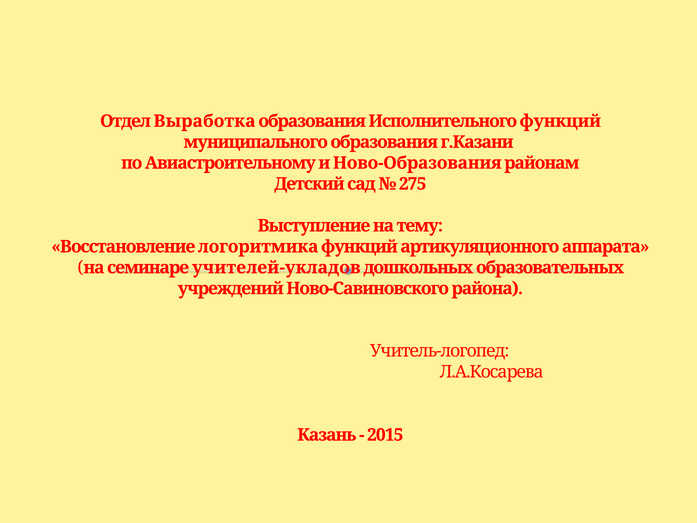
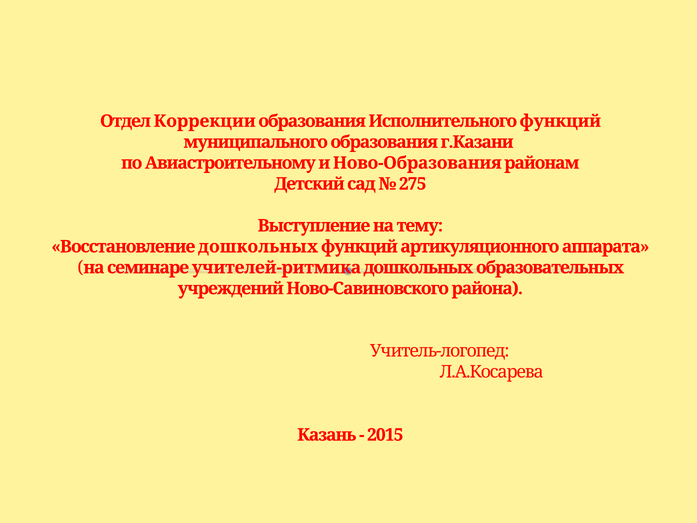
Выработка: Выработка -> Коррекции (205, 121)
Восстановление логоритмика: логоритмика -> дошкольных (258, 247)
учителей-укладов: учителей-укладов -> учителей-ритмика (276, 267)
